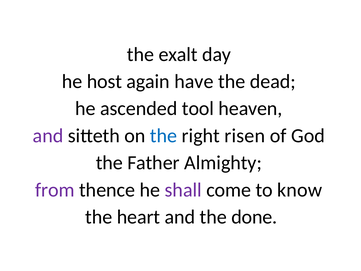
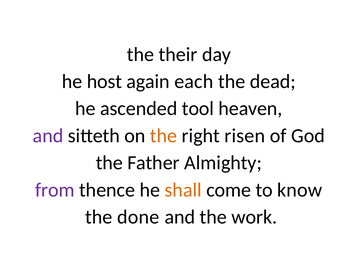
exalt: exalt -> their (178, 54)
have: have -> each (194, 81)
the colour: blue -> orange (164, 136)
shall colour: purple -> orange (183, 190)
heart: heart -> done (138, 217)
done: done -> work (254, 217)
